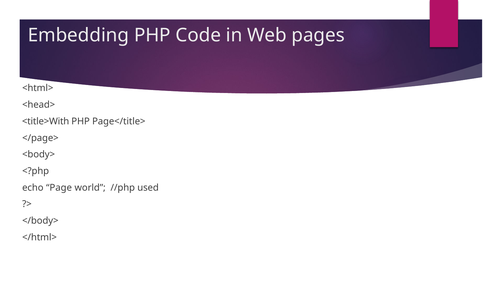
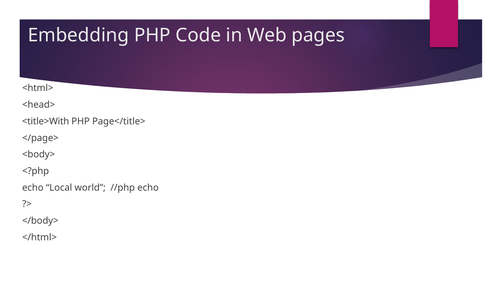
Page: Page -> Local (59, 187)
//php used: used -> echo (148, 187)
